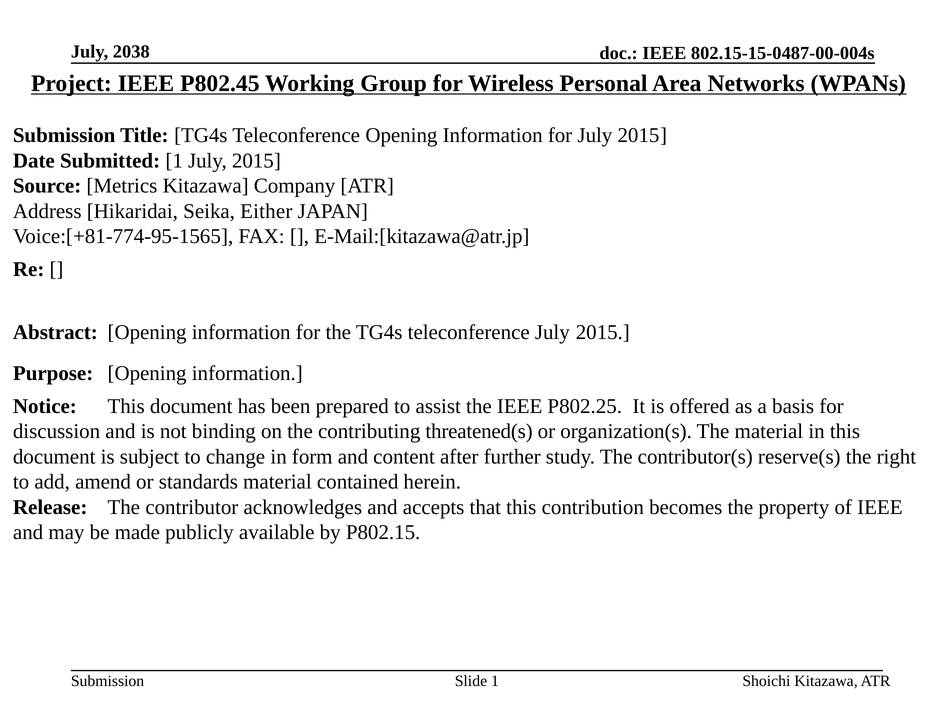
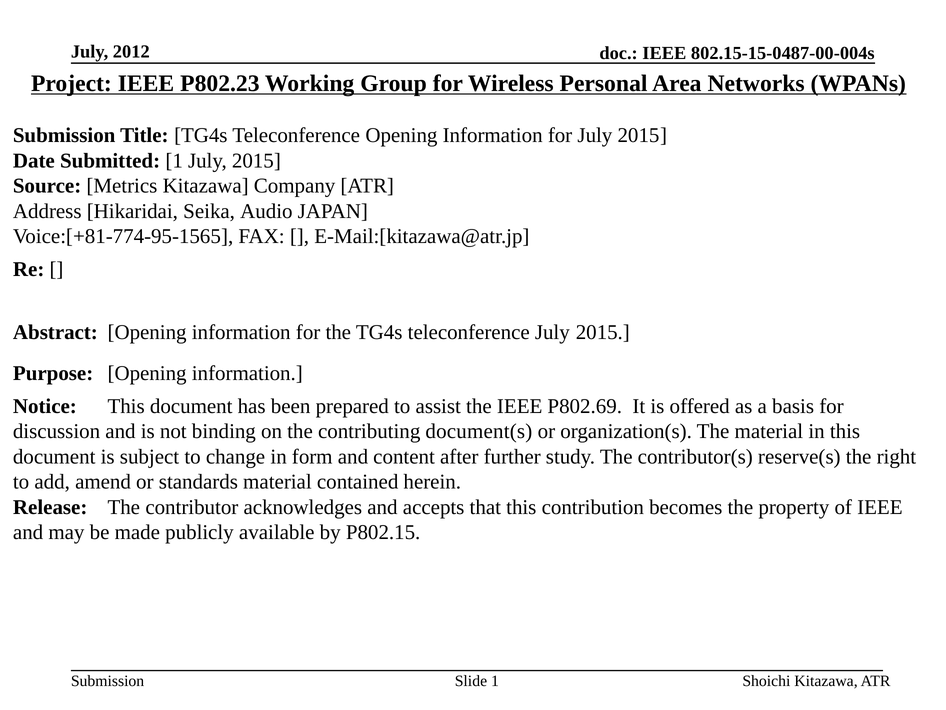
2038: 2038 -> 2012 (131, 52)
P802.45: P802.45 -> P802.23 (220, 84)
Either: Either -> Audio (266, 211)
P802.25: P802.25 -> P802.69 (585, 406)
threatened(s: threatened(s -> document(s (479, 431)
